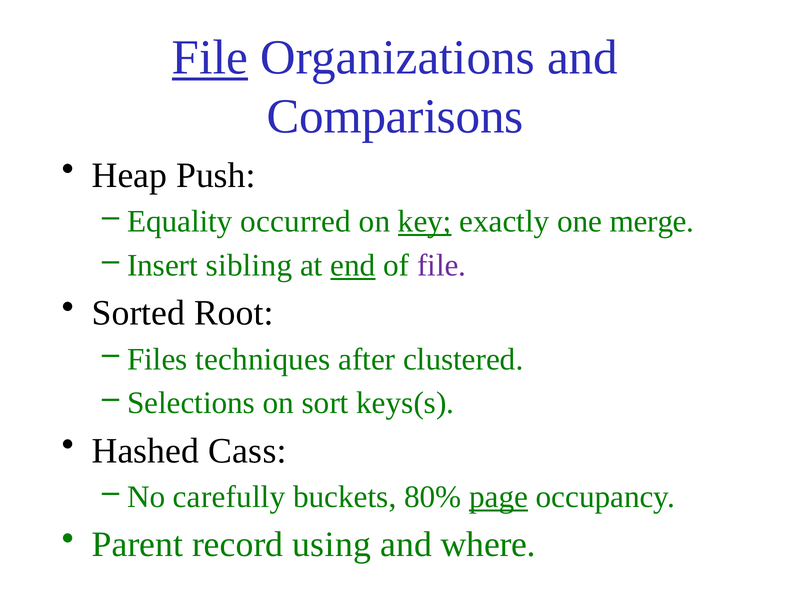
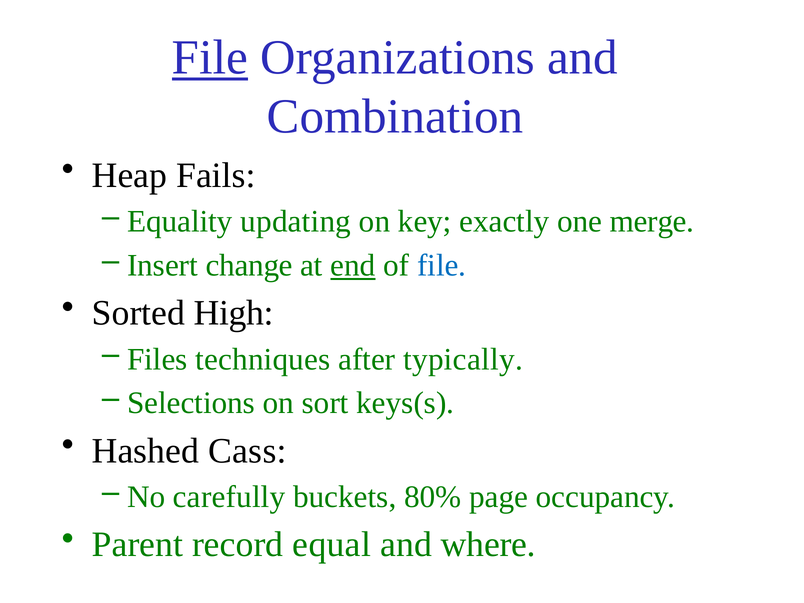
Comparisons: Comparisons -> Combination (395, 117)
Push: Push -> Fails (216, 175)
occurred: occurred -> updating (296, 222)
key underline: present -> none (425, 222)
sibling: sibling -> change (249, 265)
file colour: purple -> blue (442, 265)
Root: Root -> High (234, 313)
clustered: clustered -> typically (463, 359)
page underline: present -> none (499, 497)
using: using -> equal (332, 545)
